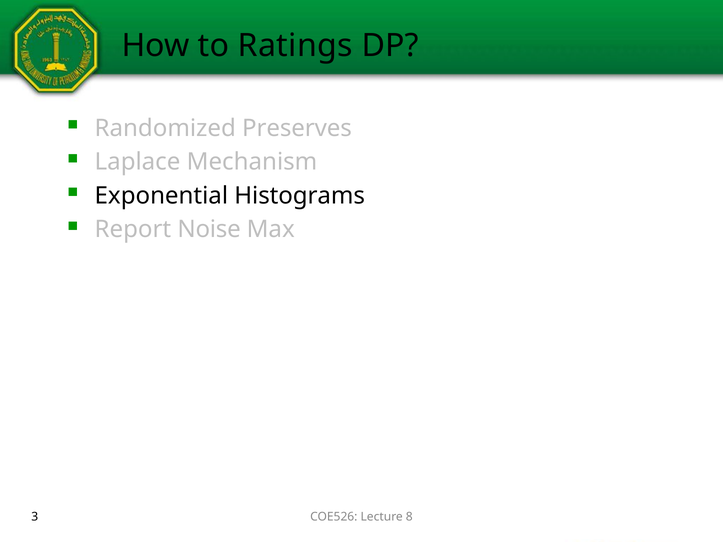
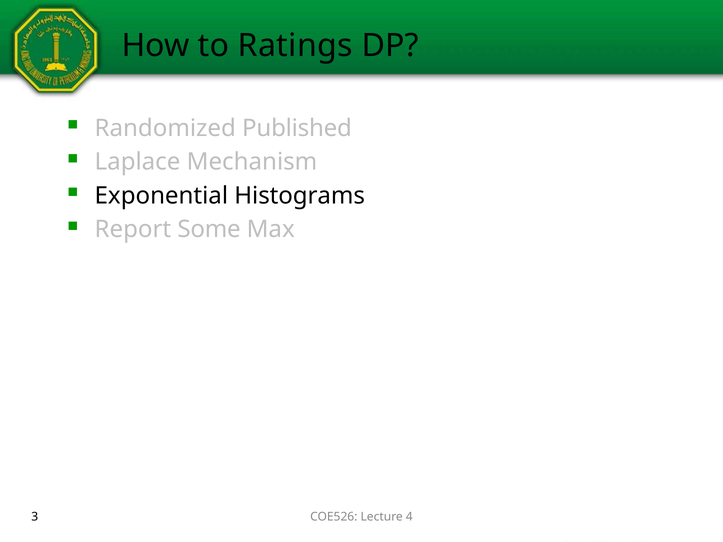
Preserves: Preserves -> Published (297, 128)
Noise: Noise -> Some (209, 229)
8: 8 -> 4 (409, 517)
